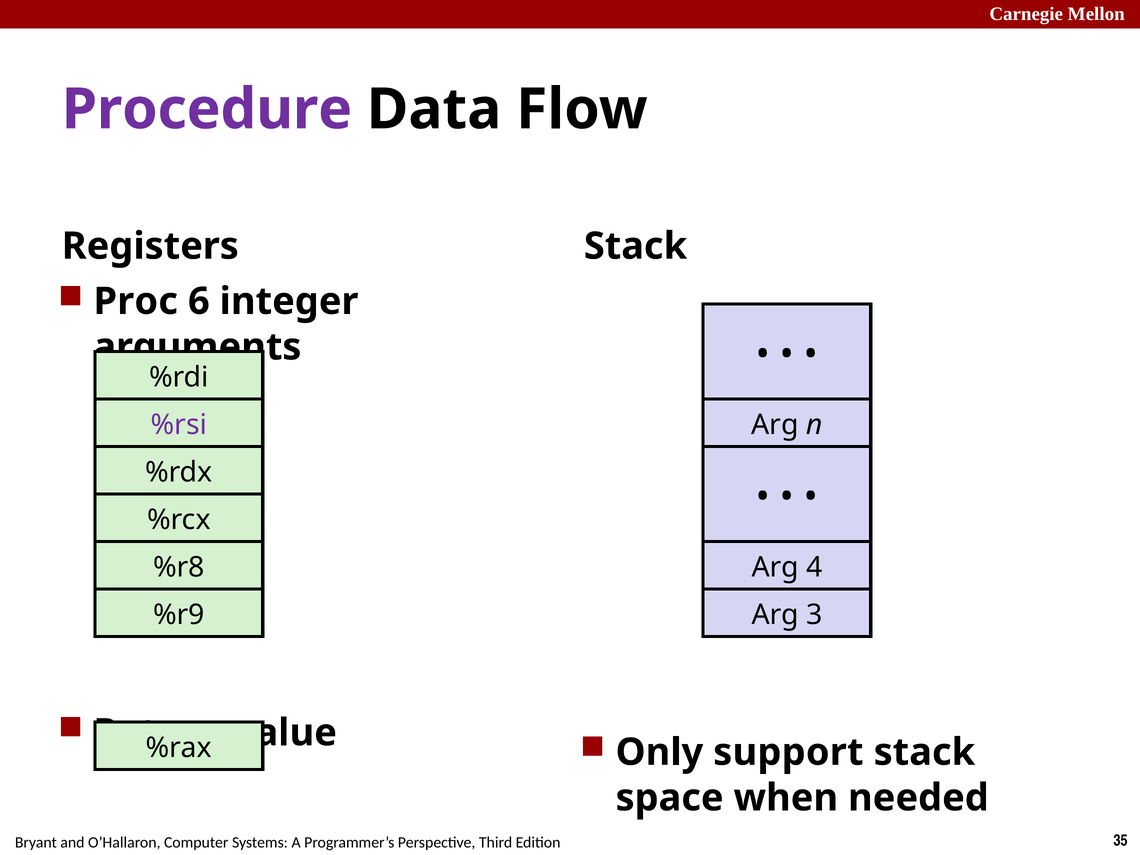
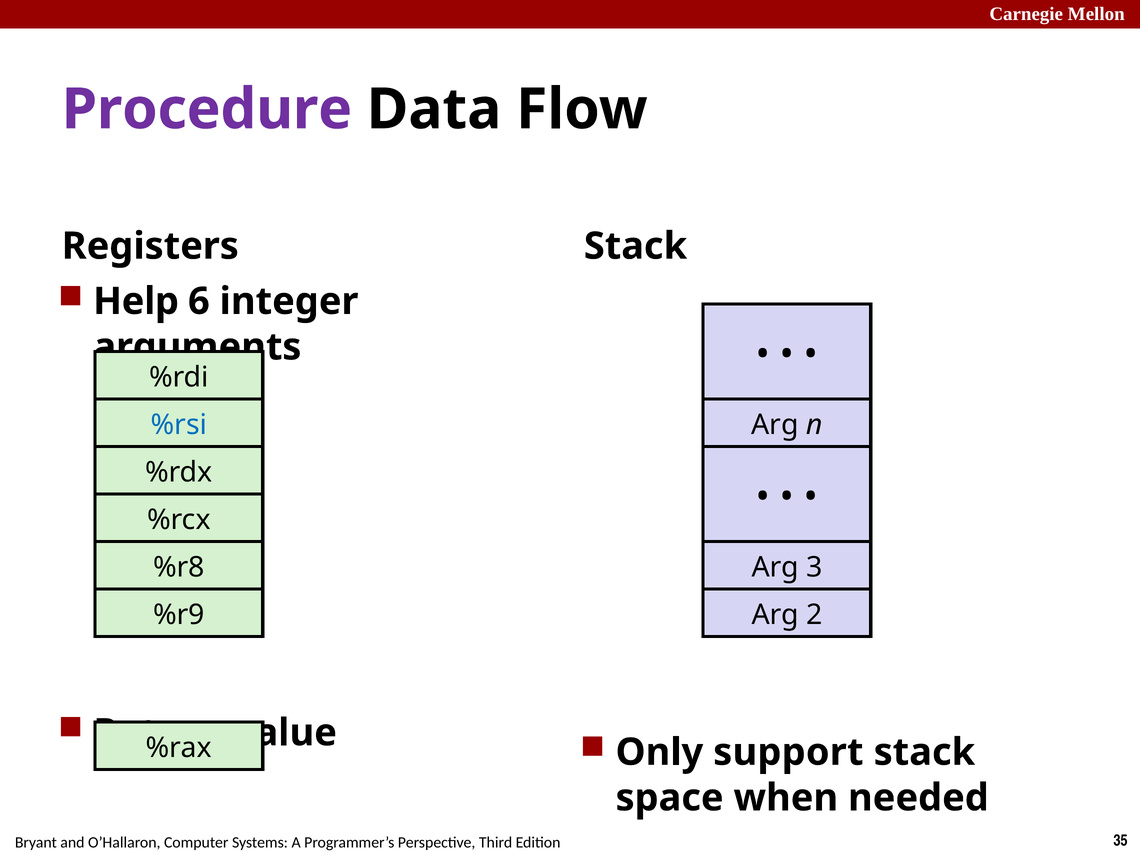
Proc: Proc -> Help (136, 301)
%rsi colour: purple -> blue (179, 425)
4: 4 -> 3 (814, 567)
3: 3 -> 2 (814, 615)
